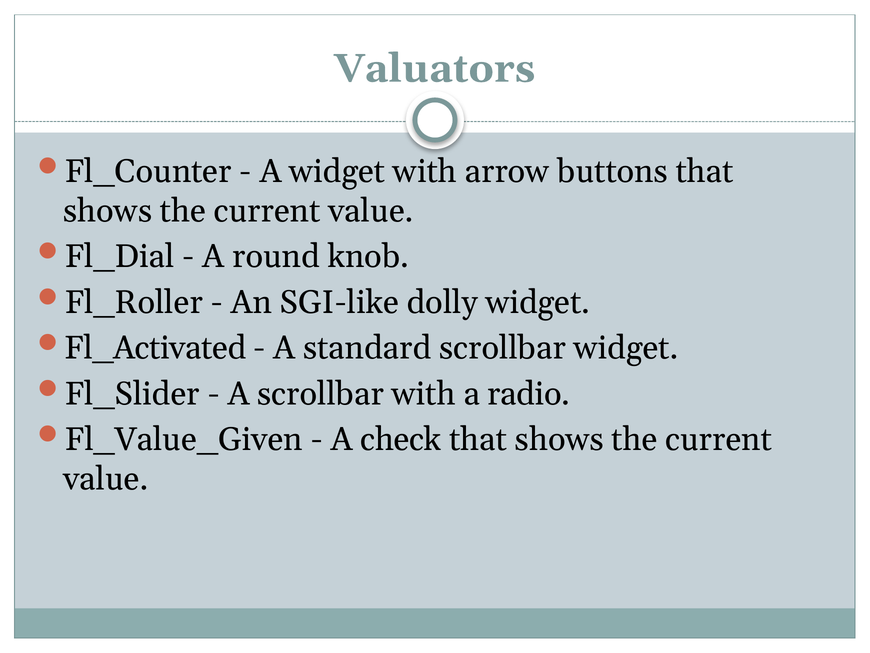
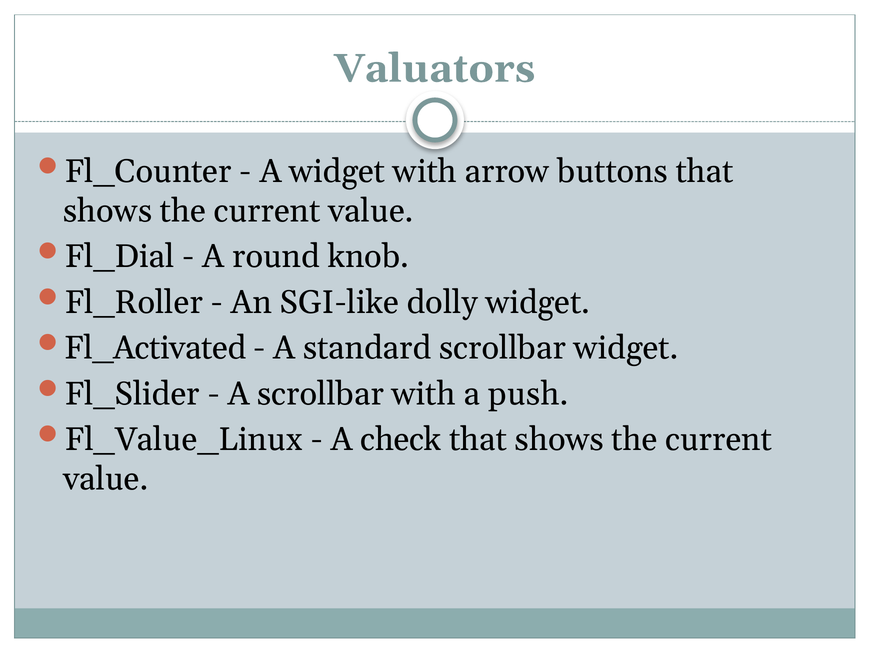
radio: radio -> push (528, 394)
Fl_Value_Given: Fl_Value_Given -> Fl_Value_Linux (184, 439)
